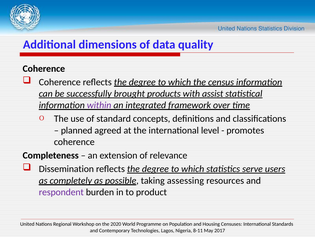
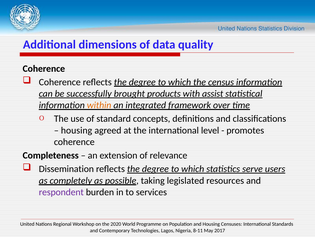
within colour: purple -> orange (99, 105)
planned: planned -> housing (77, 130)
assessing: assessing -> legislated (186, 180)
product: product -> services (151, 192)
